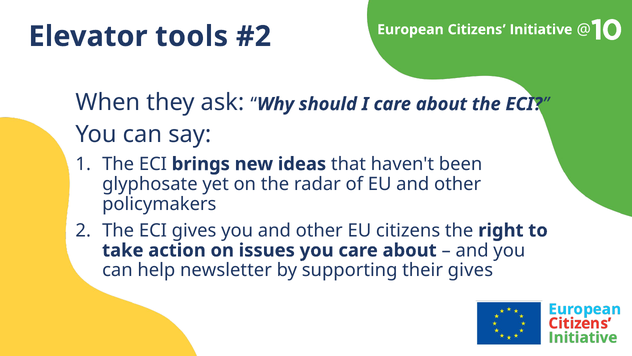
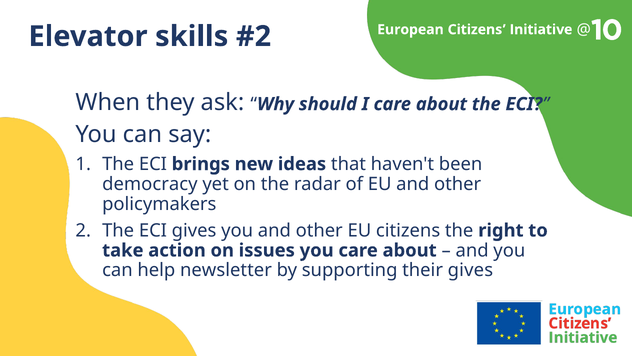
tools: tools -> skills (192, 36)
glyphosate: glyphosate -> democracy (150, 184)
